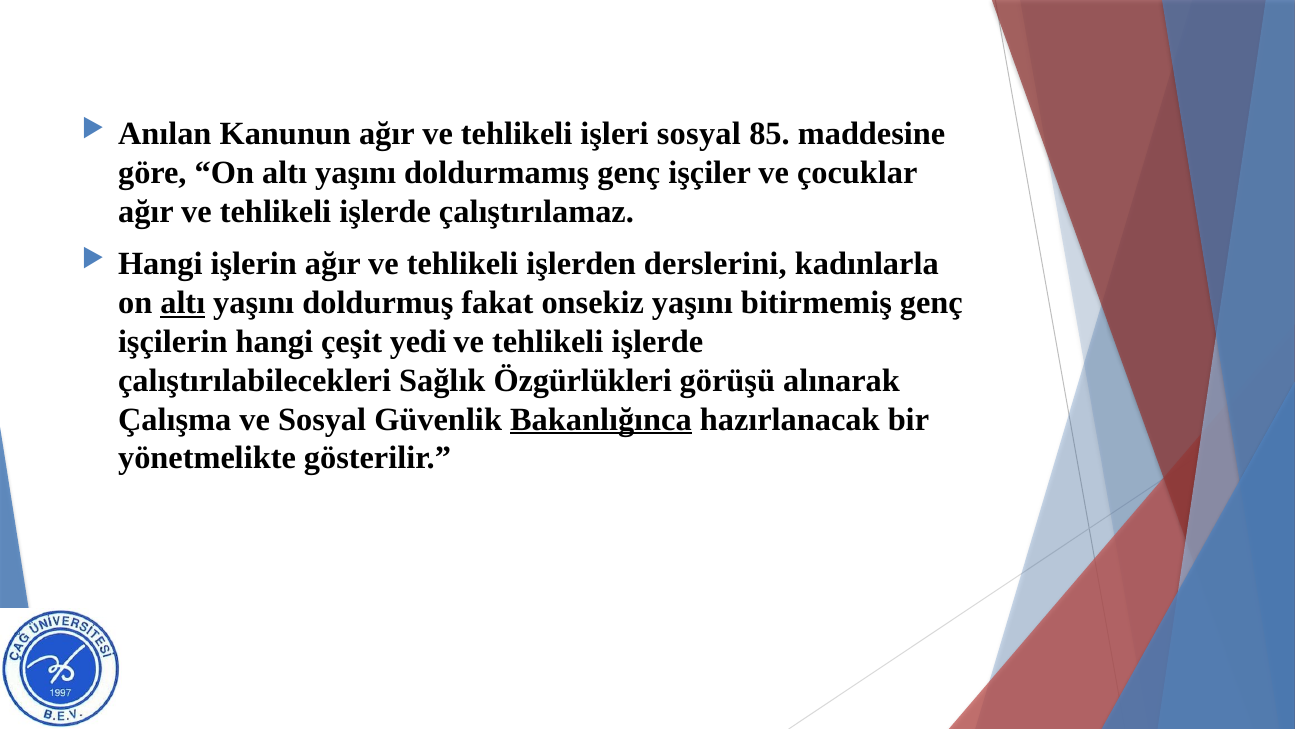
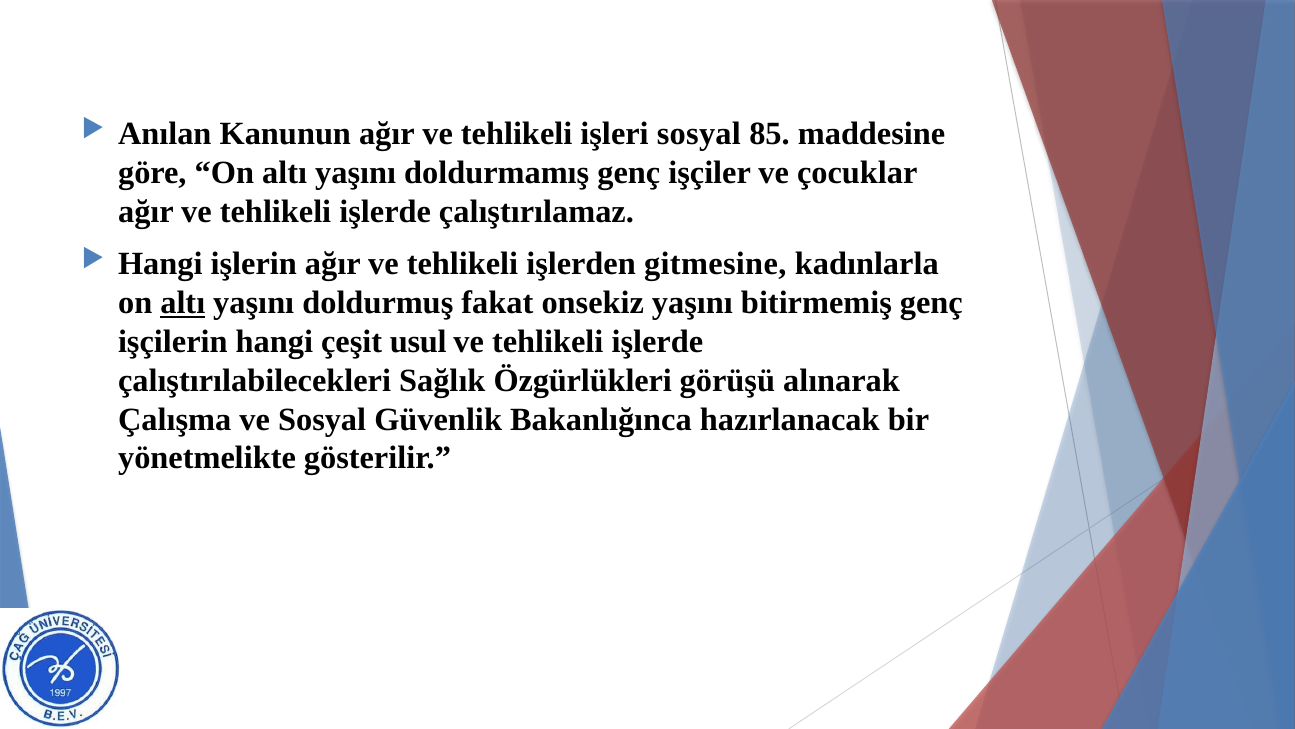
derslerini: derslerini -> gitmesine (715, 264)
yedi: yedi -> usul (418, 341)
Bakanlığınca underline: present -> none (601, 419)
